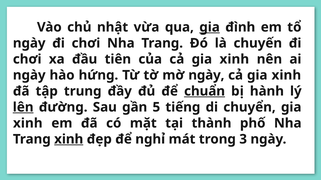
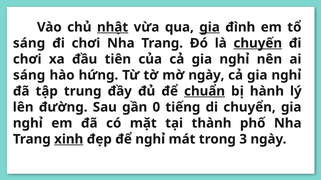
nhật underline: none -> present (113, 27)
ngày: ngày -> sáng (29, 43)
chuyến underline: none -> present (258, 43)
của cả gia xinh: xinh -> nghỉ (234, 59)
ngày: ngày -> sáng (29, 75)
xinh: xinh -> nghỉ (286, 75)
lên underline: present -> none (23, 107)
5: 5 -> 0 (156, 107)
xinh: xinh -> nghỉ (28, 124)
